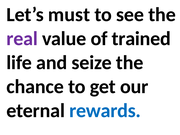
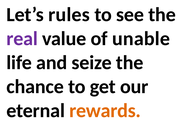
must: must -> rules (69, 15)
trained: trained -> unable (141, 39)
rewards colour: blue -> orange (105, 111)
